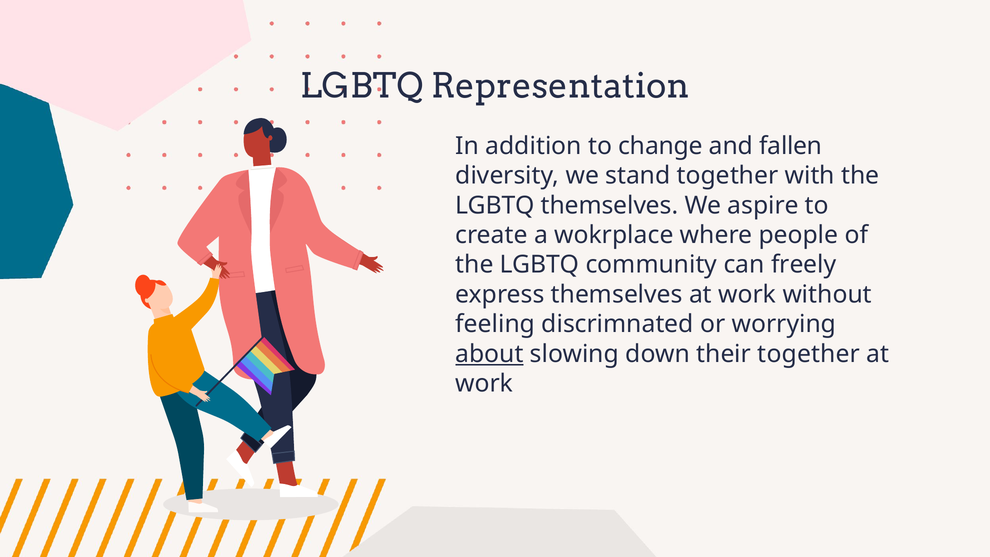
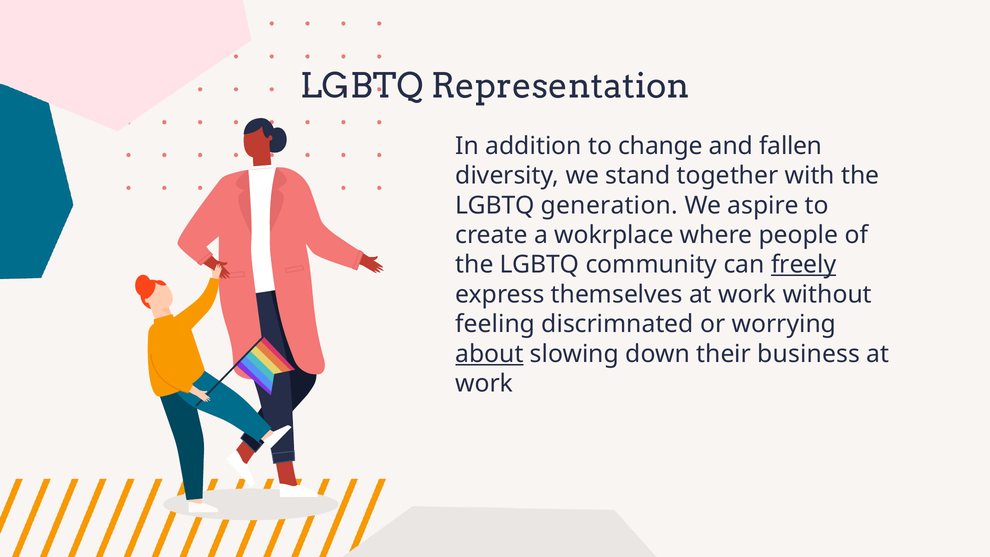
LGBTQ themselves: themselves -> generation (609, 205)
freely underline: none -> present (804, 265)
their together: together -> business (809, 354)
